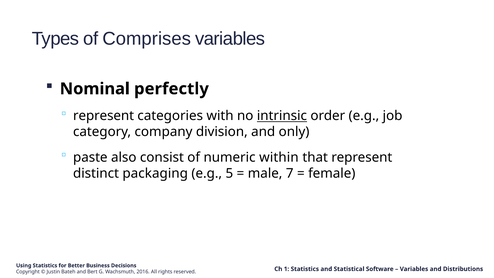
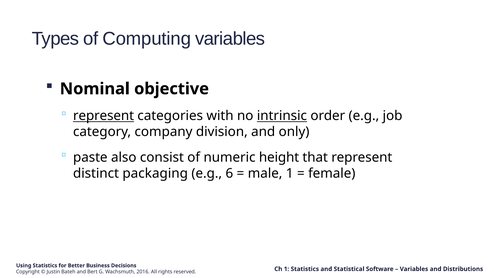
Comprises: Comprises -> Computing (147, 39)
perfectly: perfectly -> objective (172, 89)
represent underline: none -> present (104, 116)
within: within -> height (279, 157)
5: 5 -> 6 (229, 173)
male 7: 7 -> 1 (290, 173)
